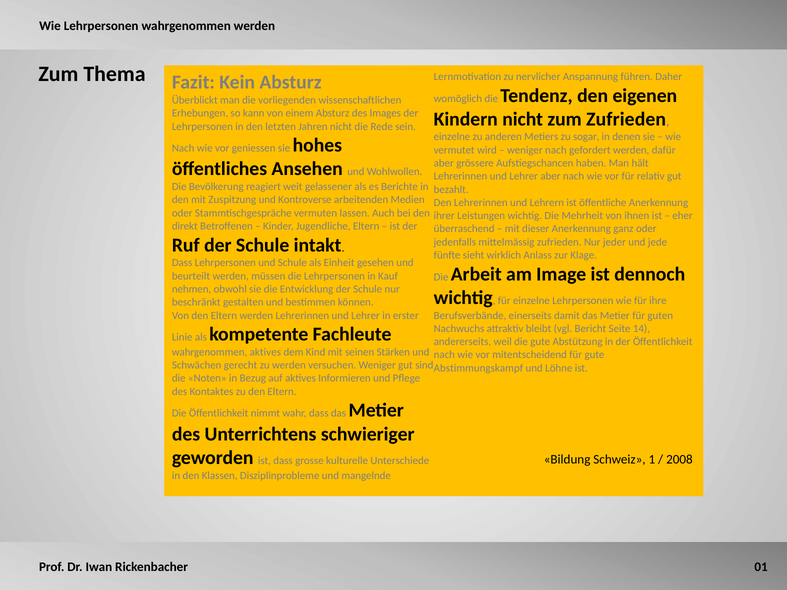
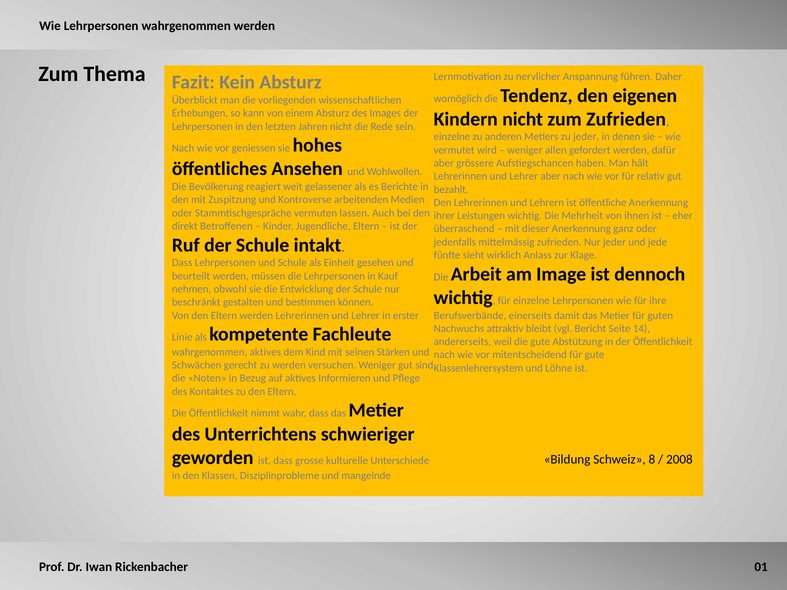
zu sogar: sogar -> jeder (586, 137)
weniger nach: nach -> allen (556, 150)
Abstimmungskampf: Abstimmungskampf -> Klassenlehrersystem (478, 368)
1: 1 -> 8 (652, 460)
